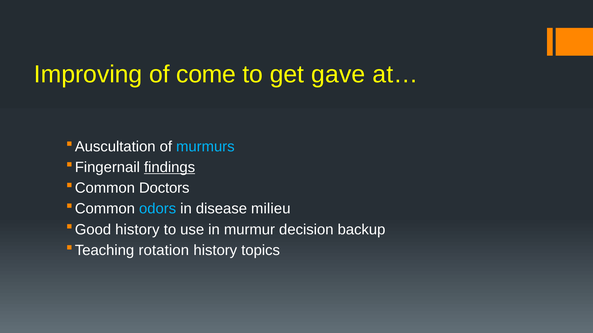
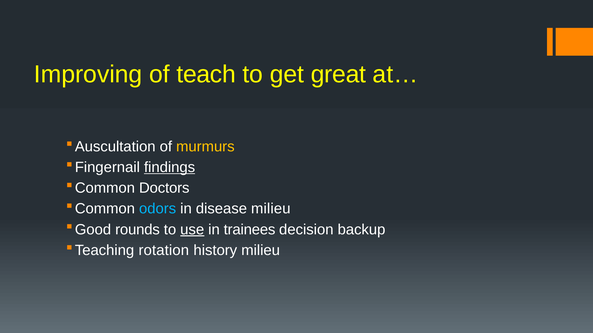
come: come -> teach (206, 75)
gave: gave -> great (338, 75)
murmurs colour: light blue -> yellow (205, 147)
history: history -> rounds (137, 230)
use underline: none -> present (192, 230)
murmur: murmur -> trainees (250, 230)
history topics: topics -> milieu (261, 251)
